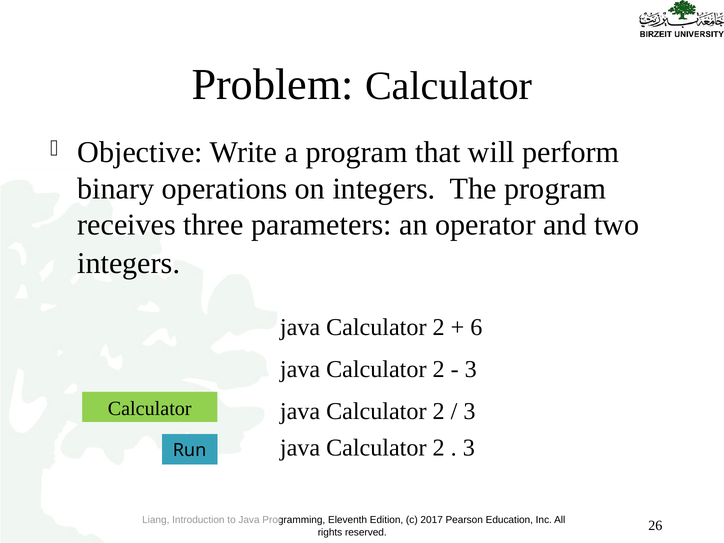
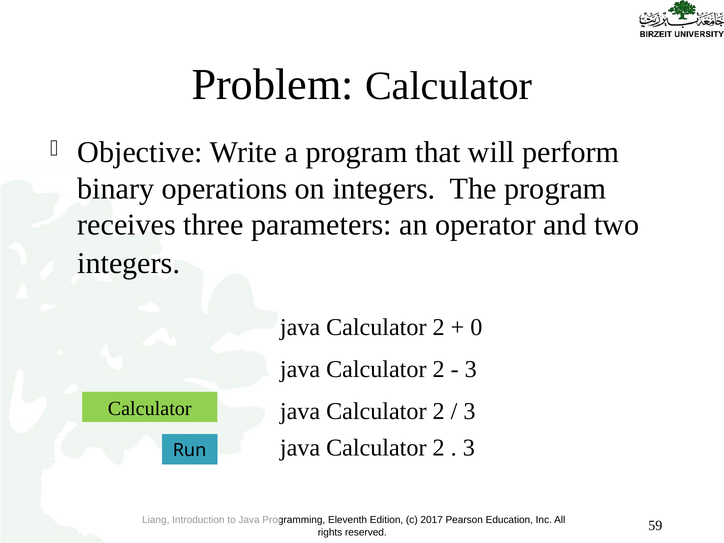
6: 6 -> 0 (476, 327)
26: 26 -> 59 (655, 526)
